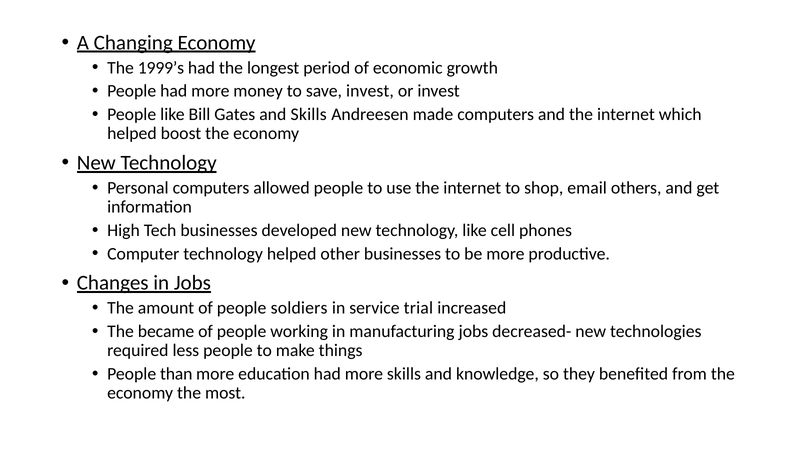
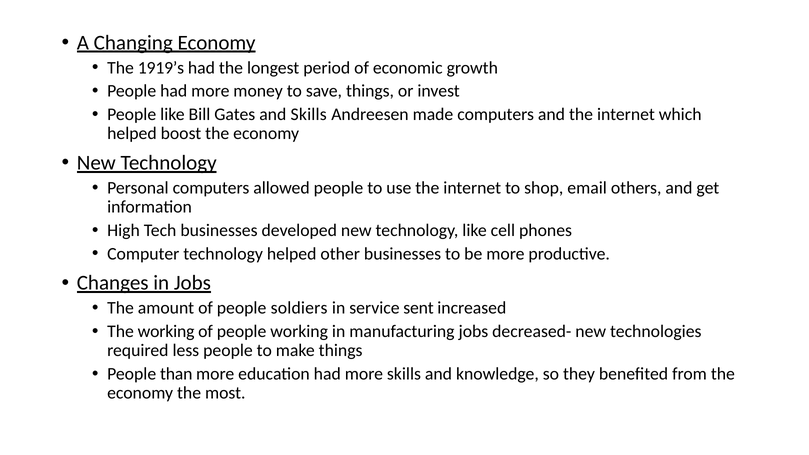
1999’s: 1999’s -> 1919’s (161, 68)
save invest: invest -> things (370, 91)
trial: trial -> sent (419, 308)
The became: became -> working (166, 331)
